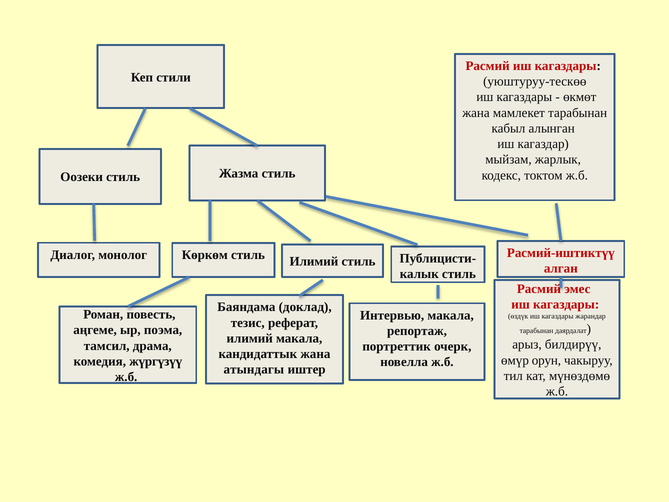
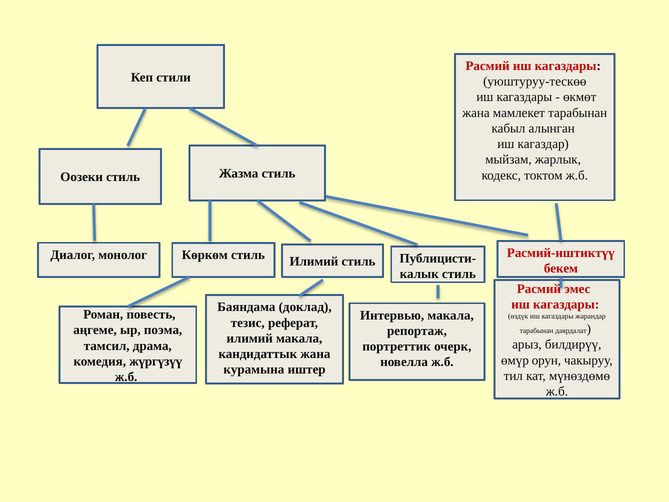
алган: алган -> бекем (561, 268)
атындагы: атындагы -> курамына (254, 369)
